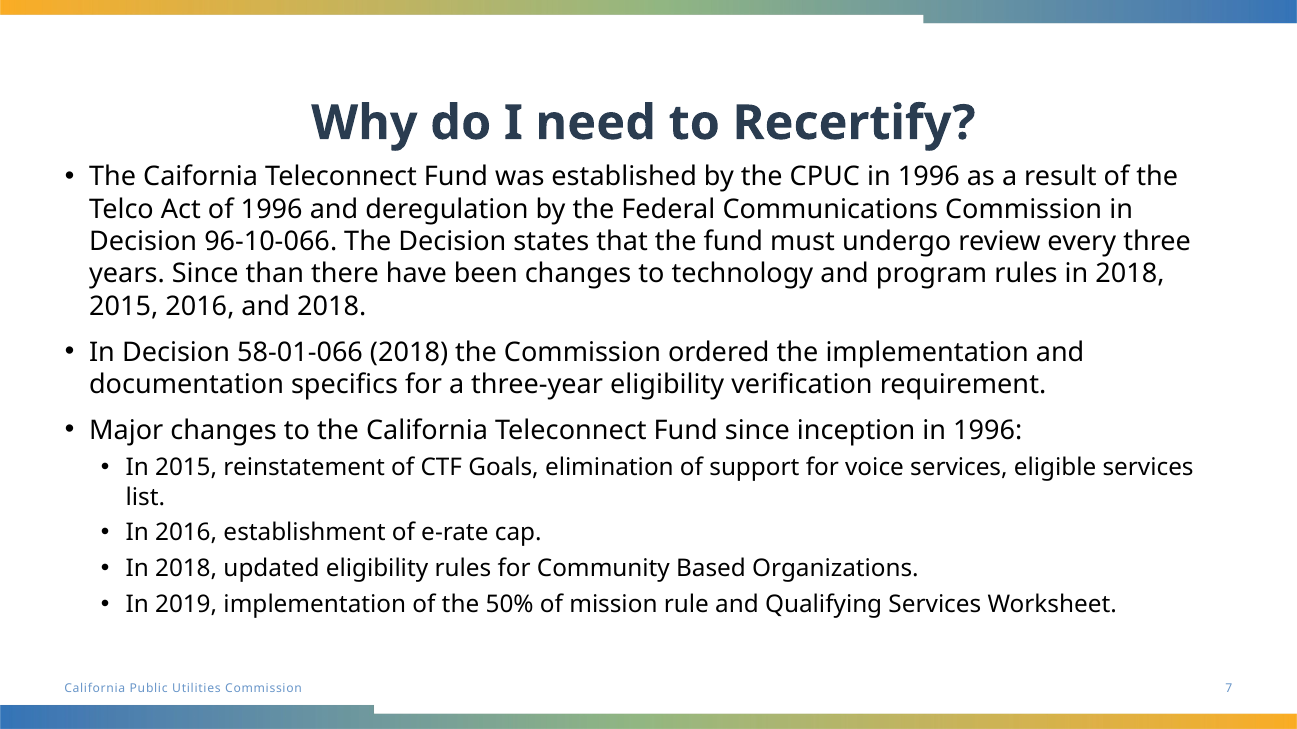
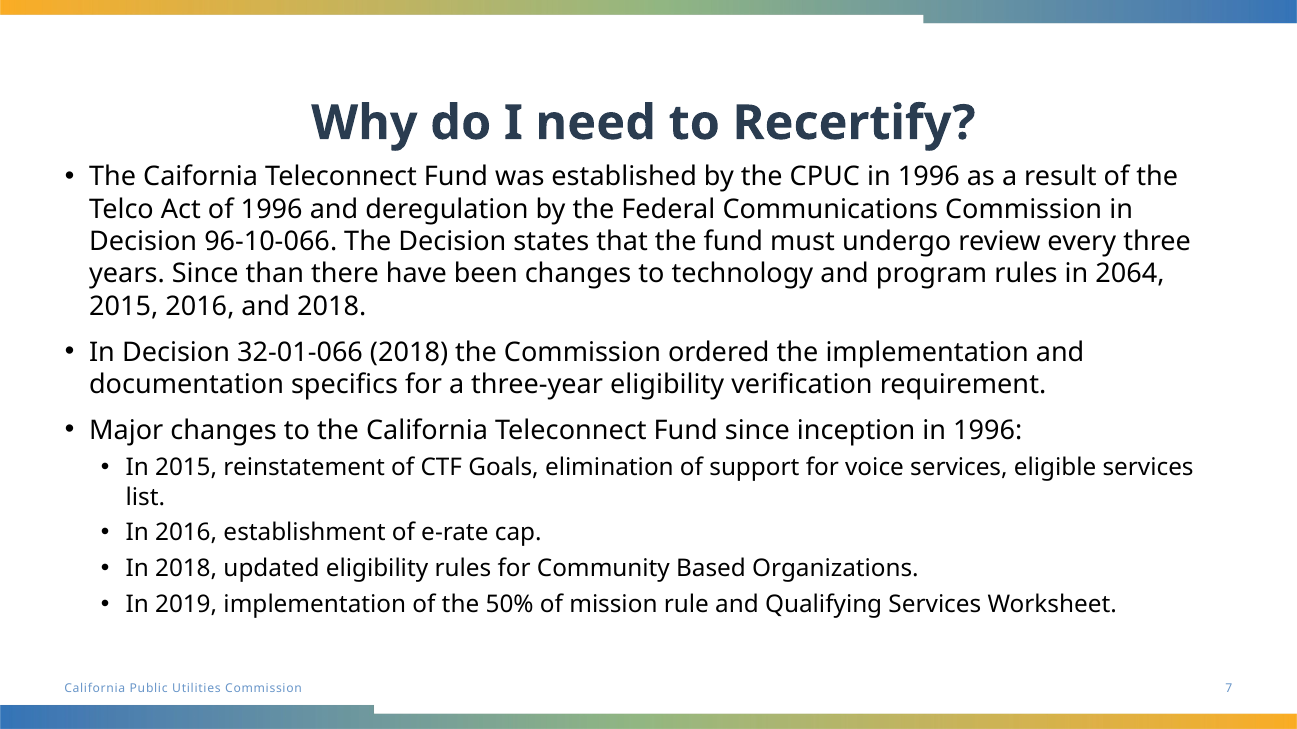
rules in 2018: 2018 -> 2064 (1130, 274)
58-01-066: 58-01-066 -> 32-01-066 (300, 353)
